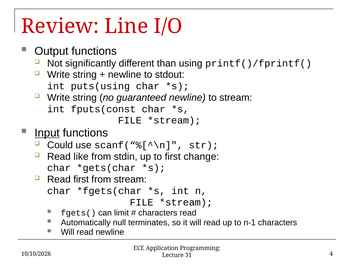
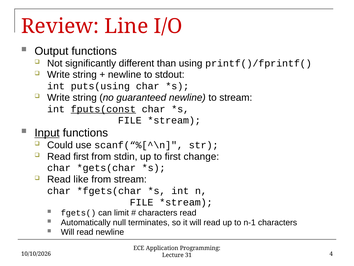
fputs(const underline: none -> present (103, 109)
Read like: like -> first (81, 156)
Read first: first -> like (81, 179)
